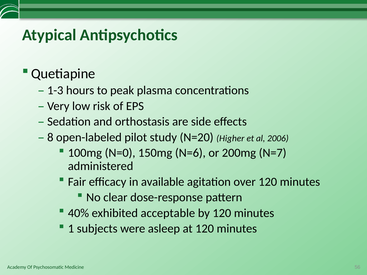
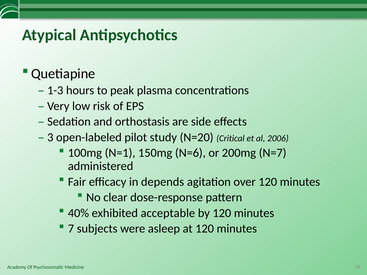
8: 8 -> 3 (50, 137)
Higher: Higher -> Critical (230, 138)
N=0: N=0 -> N=1 (120, 153)
available: available -> depends (163, 182)
1: 1 -> 7 (71, 229)
